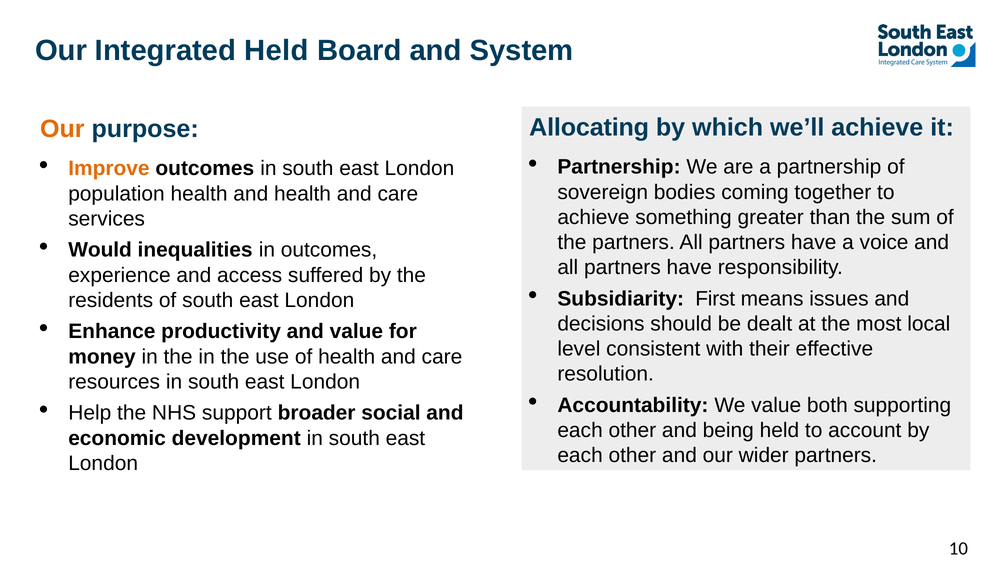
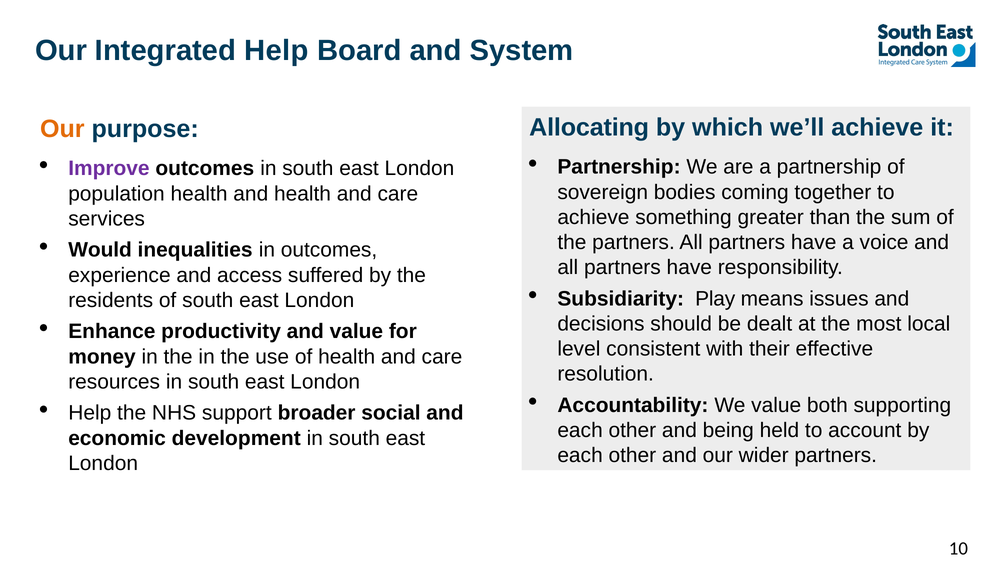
Integrated Held: Held -> Help (276, 50)
Improve colour: orange -> purple (109, 169)
First: First -> Play (715, 299)
